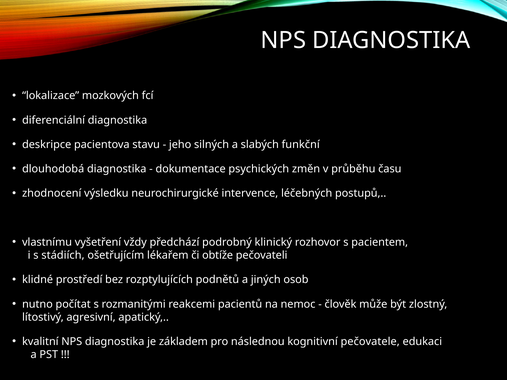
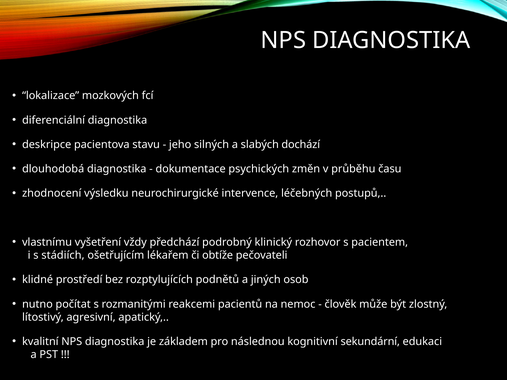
funkční: funkční -> dochází (301, 145)
pečovatele: pečovatele -> sekundární (370, 342)
